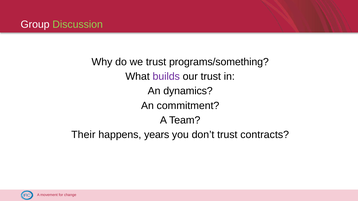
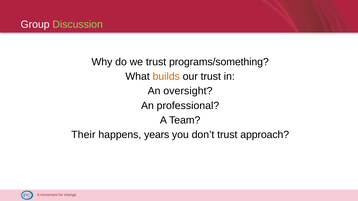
builds colour: purple -> orange (166, 77)
dynamics: dynamics -> oversight (188, 91)
commitment: commitment -> professional (188, 106)
contracts: contracts -> approach (265, 135)
